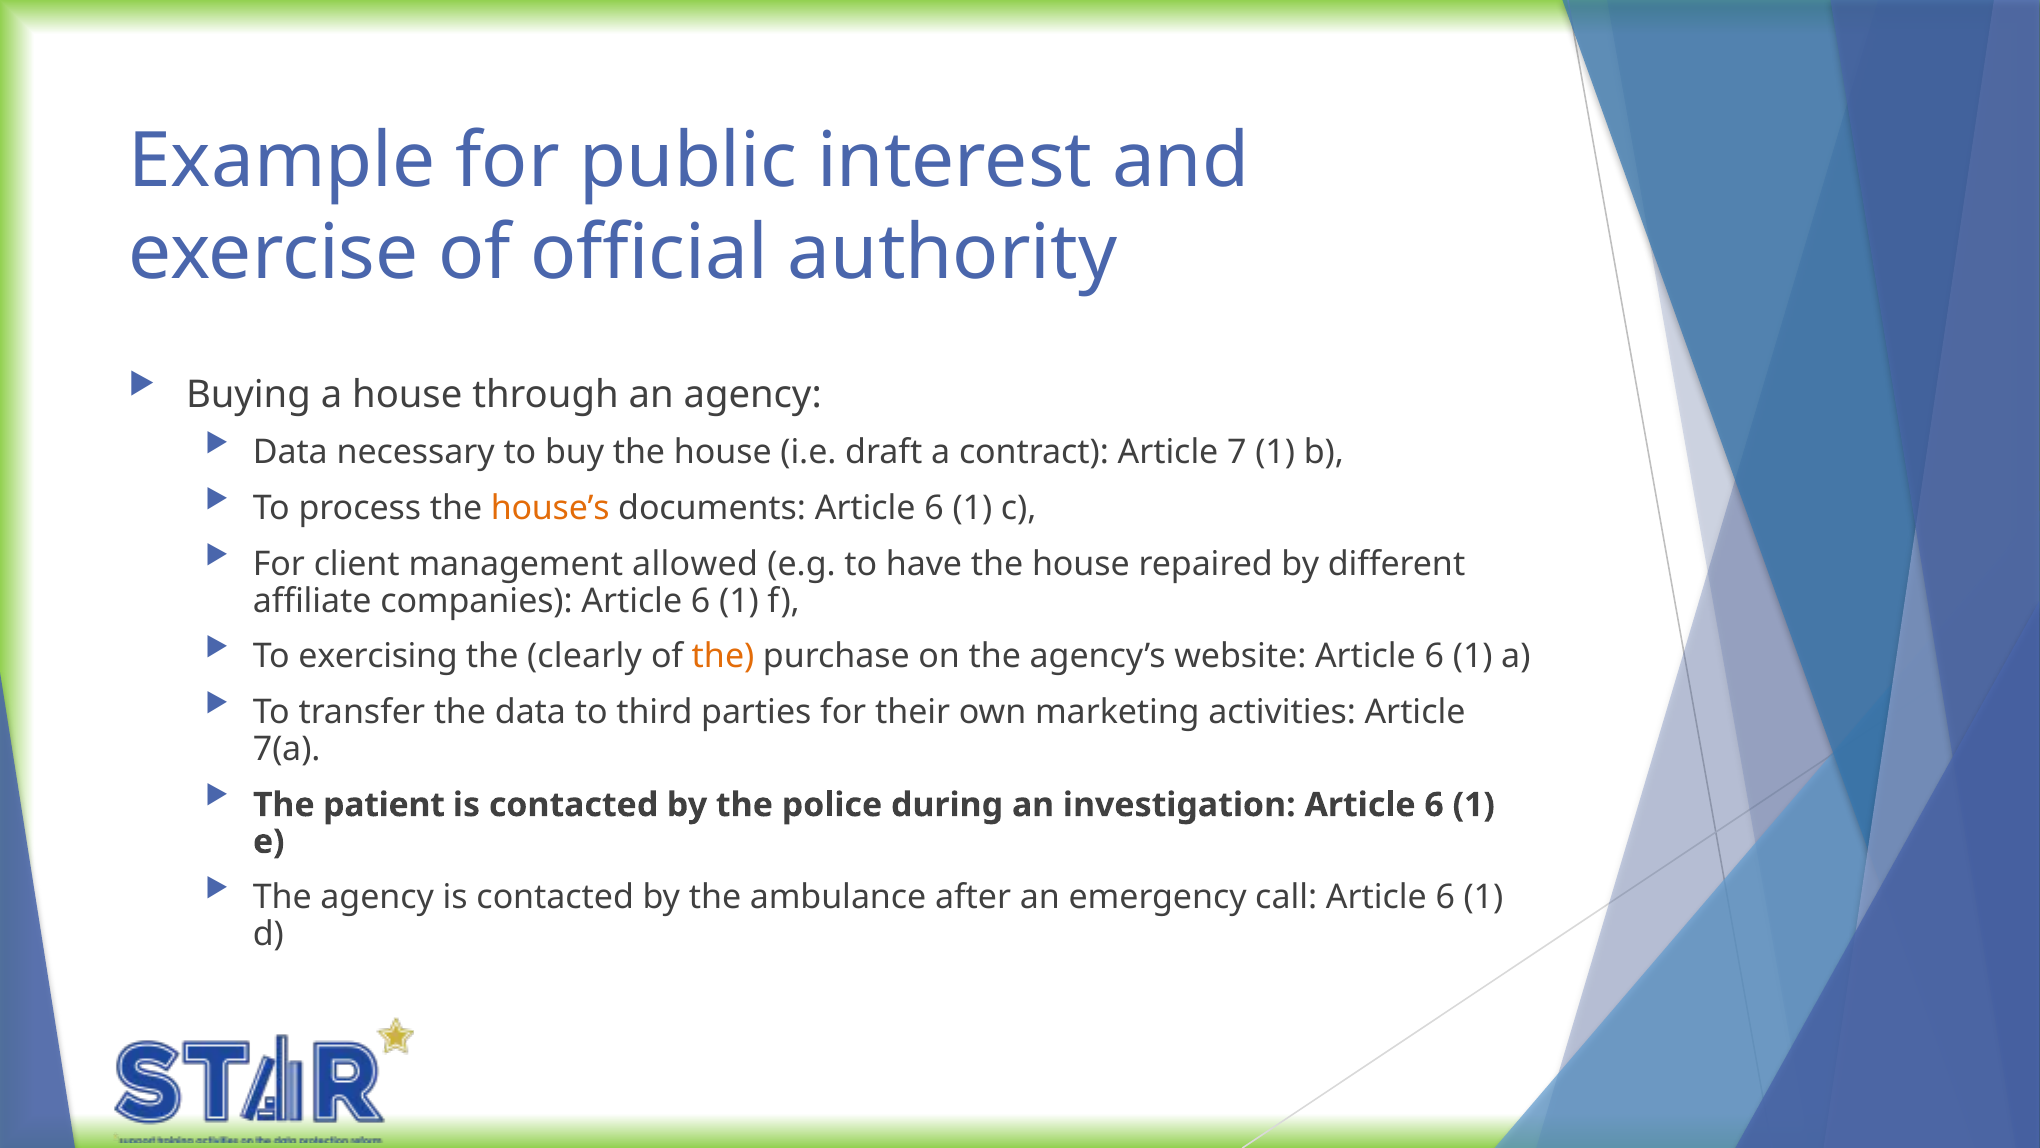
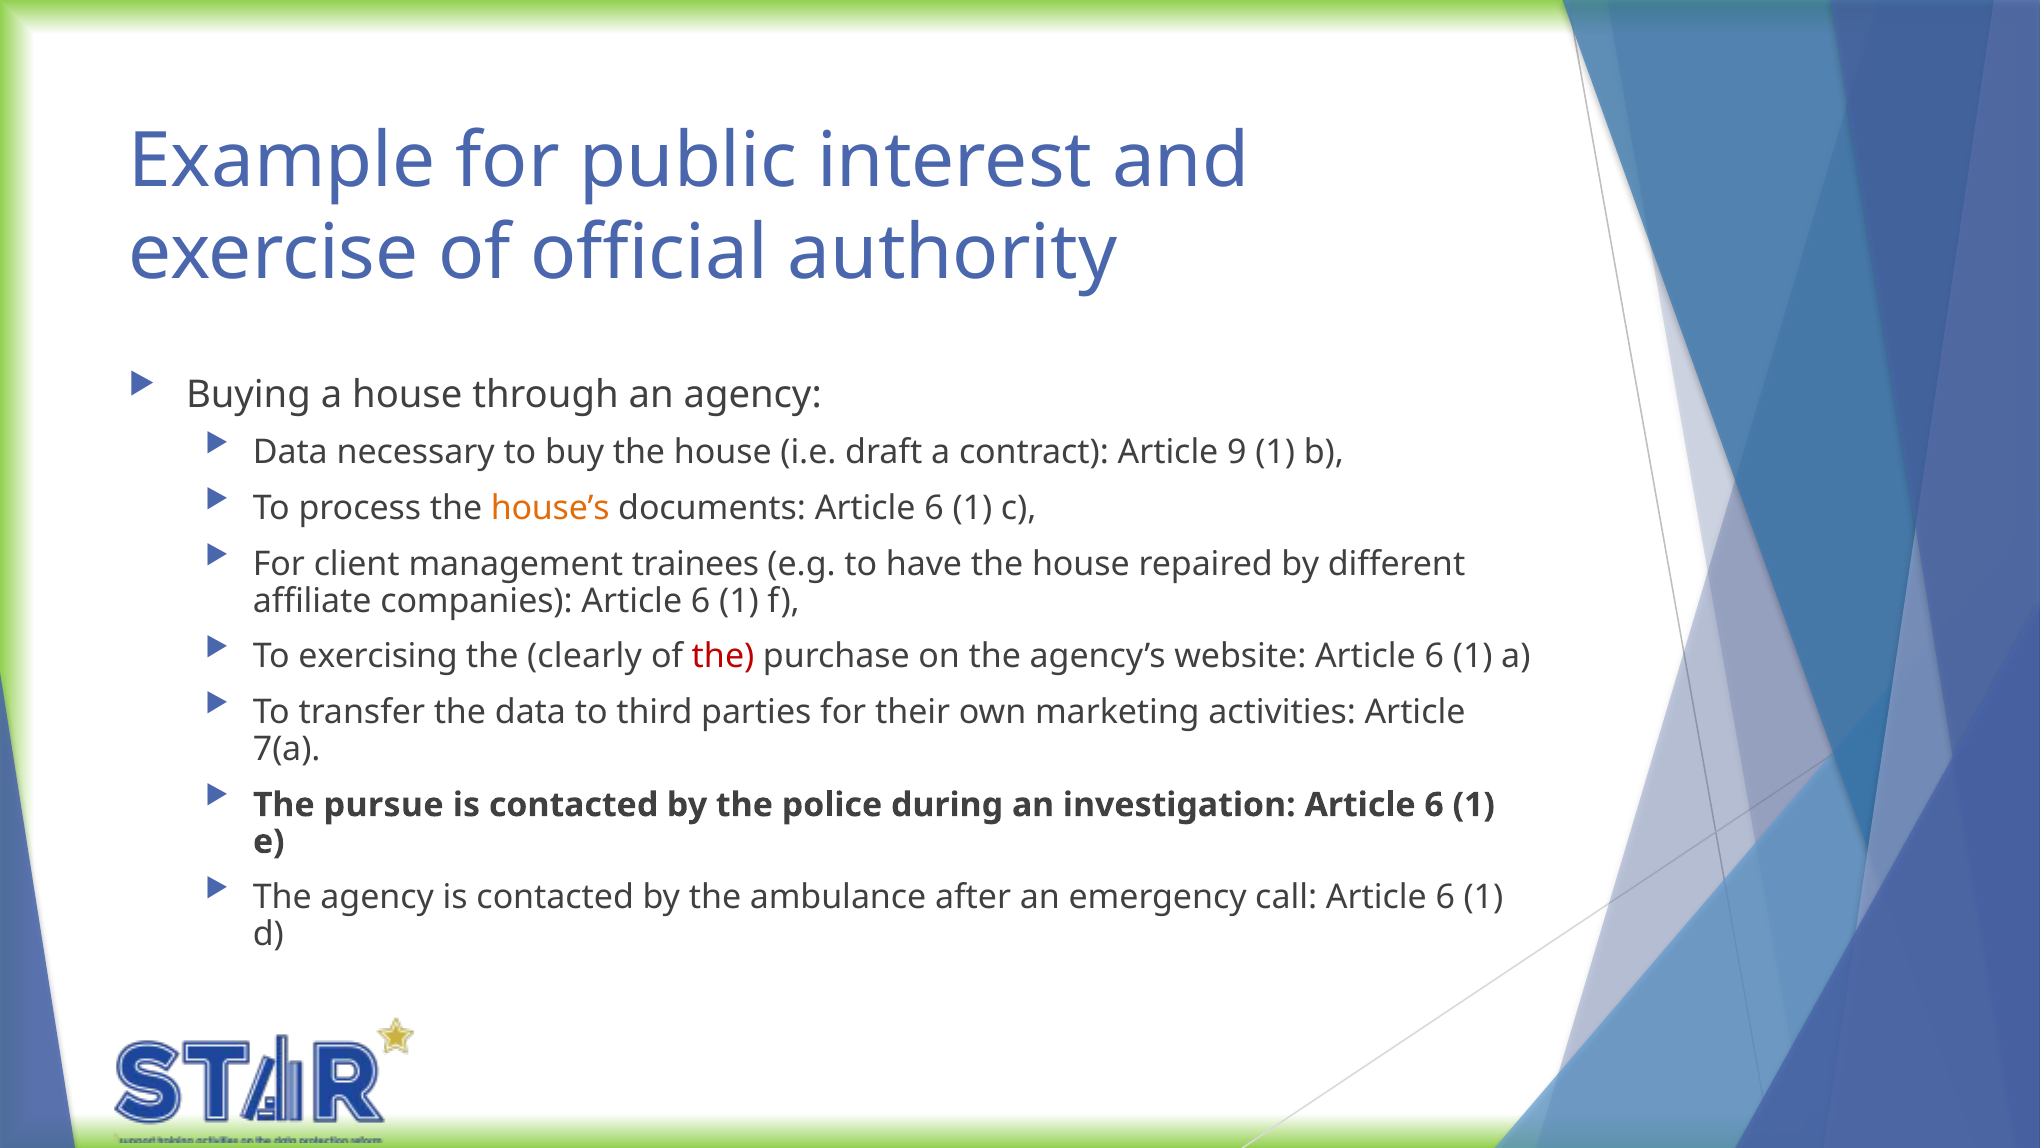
7: 7 -> 9 (1237, 452)
allowed: allowed -> trainees (695, 564)
the colour: orange -> red (723, 656)
patient: patient -> pursue (384, 805)
